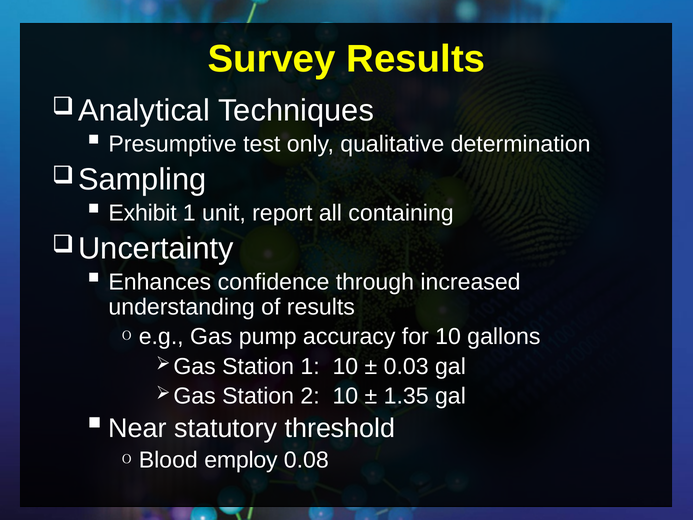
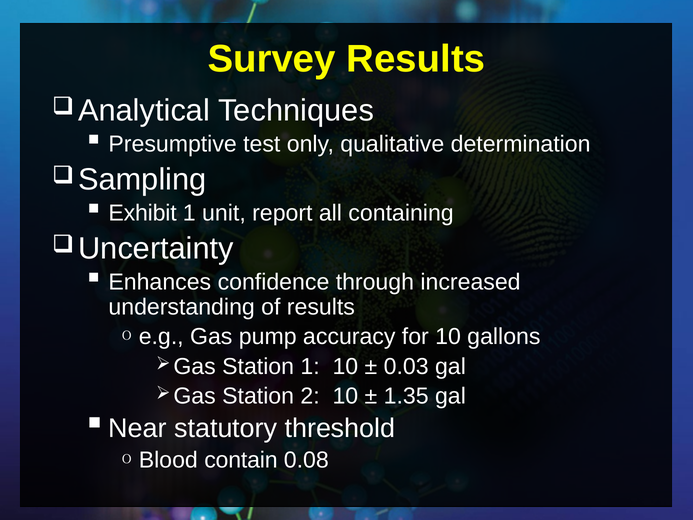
employ: employ -> contain (241, 460)
